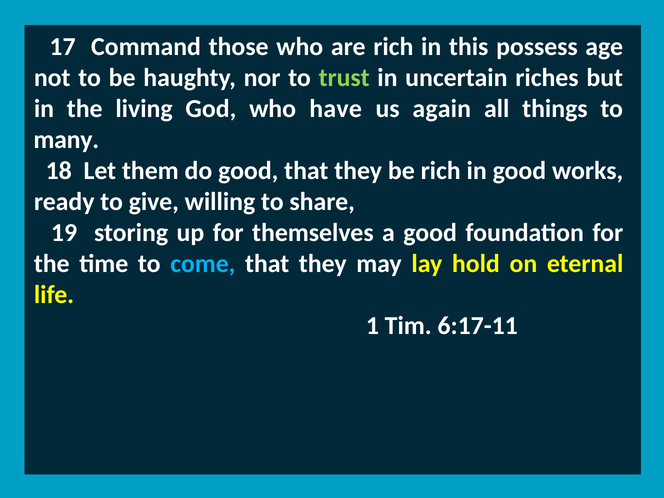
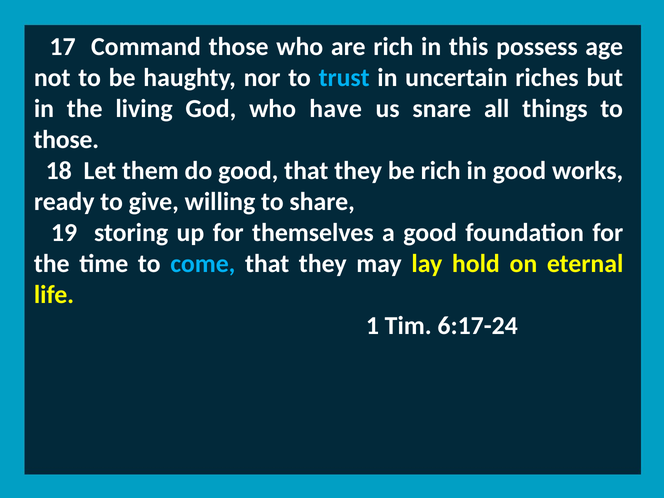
trust colour: light green -> light blue (344, 78)
again: again -> snare (442, 109)
many: many -> those (66, 140)
6:17-11: 6:17-11 -> 6:17-24 (478, 326)
